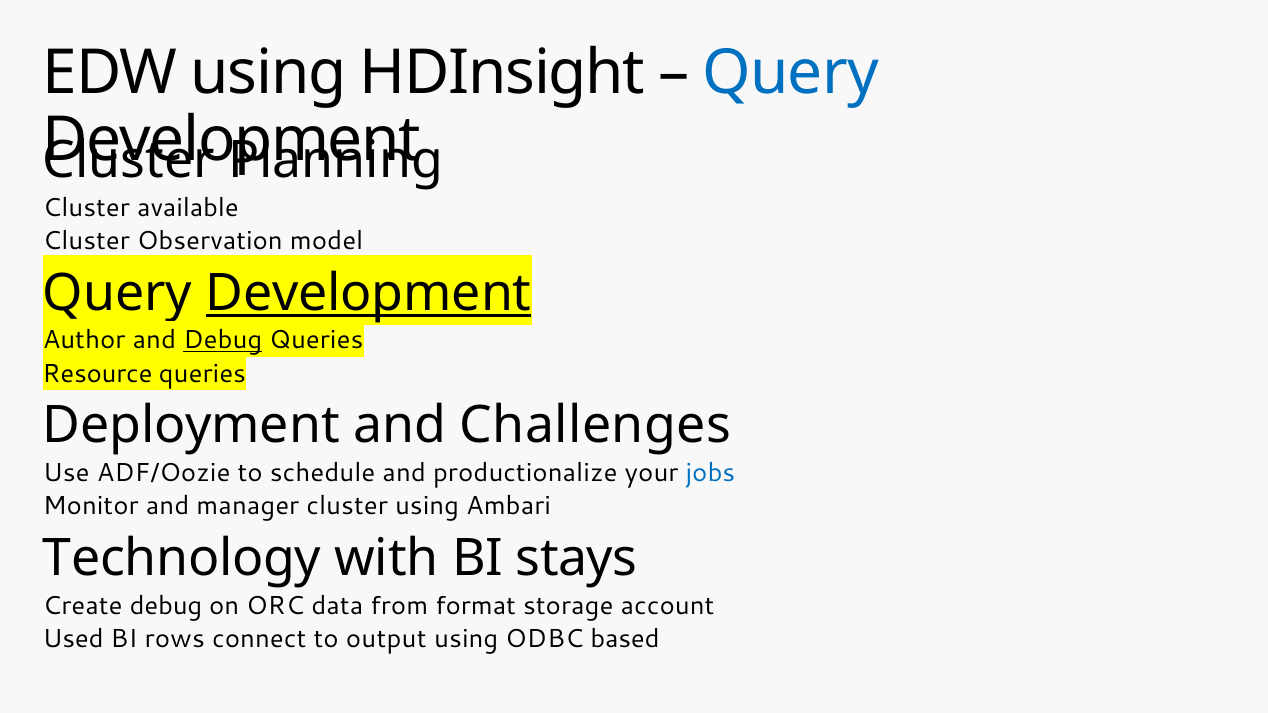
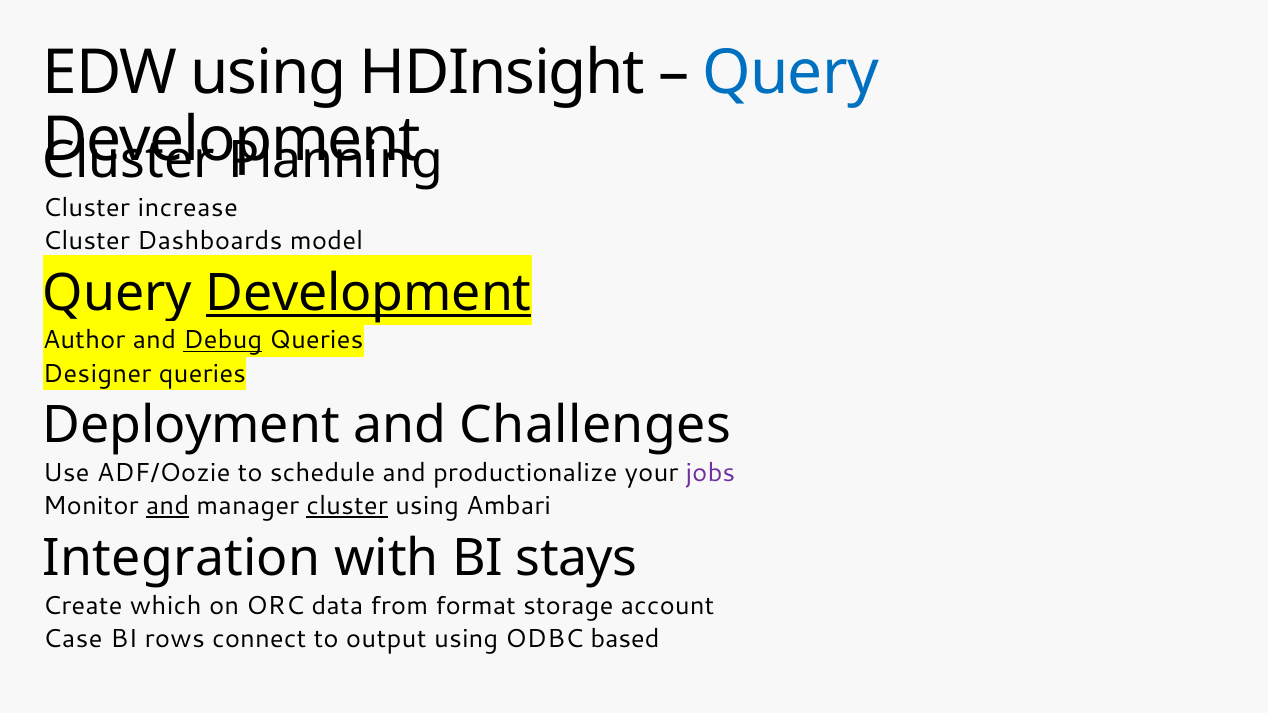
available: available -> increase (188, 208)
Observation: Observation -> Dashboards (210, 241)
Resource: Resource -> Designer (97, 374)
jobs colour: blue -> purple (710, 473)
and underline: none -> present (168, 506)
cluster underline: none -> present (347, 506)
Technology: Technology -> Integration (182, 558)
Create debug: debug -> which (166, 606)
Used: Used -> Case (73, 639)
